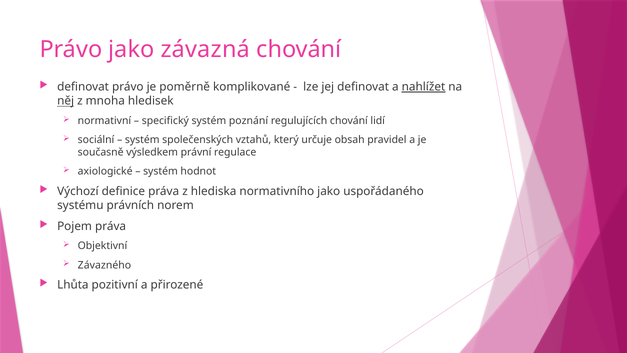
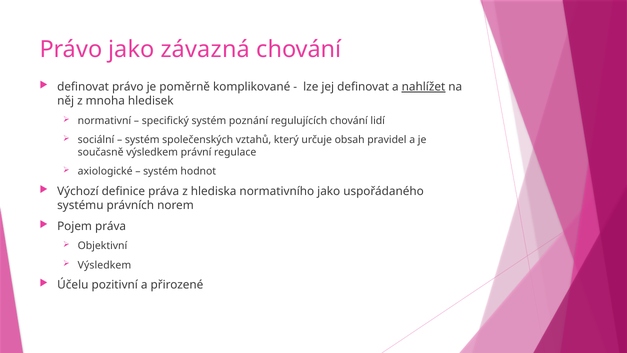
něj underline: present -> none (66, 101)
Závazného: Závazného -> Výsledkem (104, 265)
Lhůta: Lhůta -> Účelu (73, 285)
